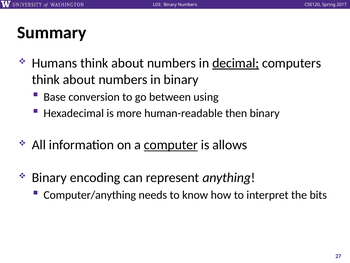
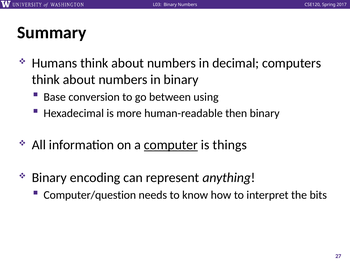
decimal underline: present -> none (236, 63)
allows: allows -> things (230, 145)
Computer/anything: Computer/anything -> Computer/question (90, 195)
